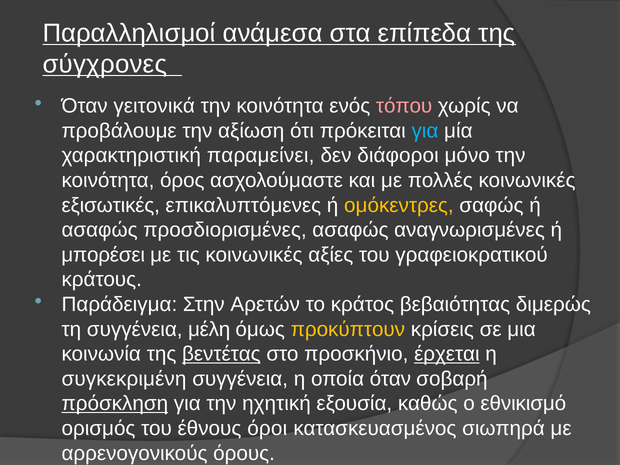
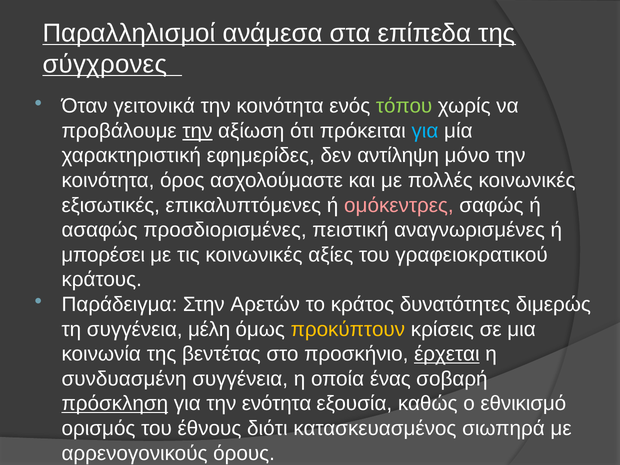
τόπου colour: pink -> light green (404, 106)
την underline: none -> present (197, 131)
παραμείνει: παραμείνει -> εφημερίδες (261, 156)
διάφοροι: διάφοροι -> αντίληψη (398, 156)
ομόκεντρες colour: yellow -> pink (399, 205)
προσδιορισμένες ασαφώς: ασαφώς -> πειστική (350, 230)
βεβαιότητας: βεβαιότητας -> δυνατότητες (455, 304)
βεντέτας underline: present -> none (221, 354)
συγκεκριμένη: συγκεκριμένη -> συνδυασμένη (124, 379)
οποία όταν: όταν -> ένας (390, 379)
ηχητική: ηχητική -> ενότητα (277, 404)
όροι: όροι -> διότι (267, 428)
